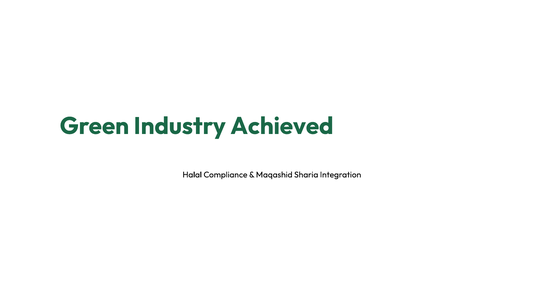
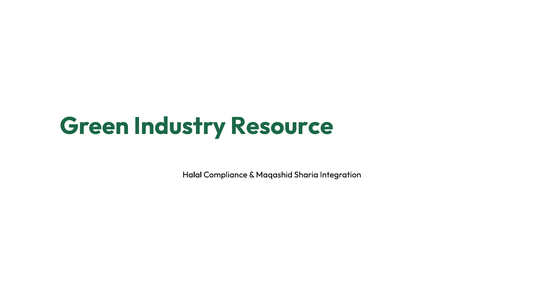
Achieved: Achieved -> Resource (282, 126)
